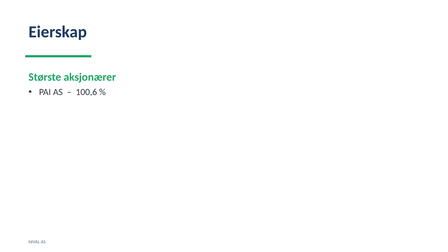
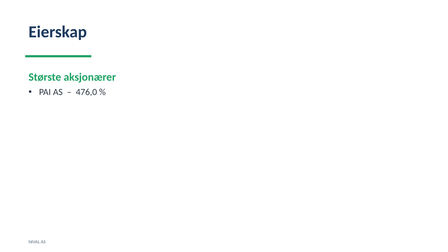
100,6: 100,6 -> 476,0 (86, 92)
